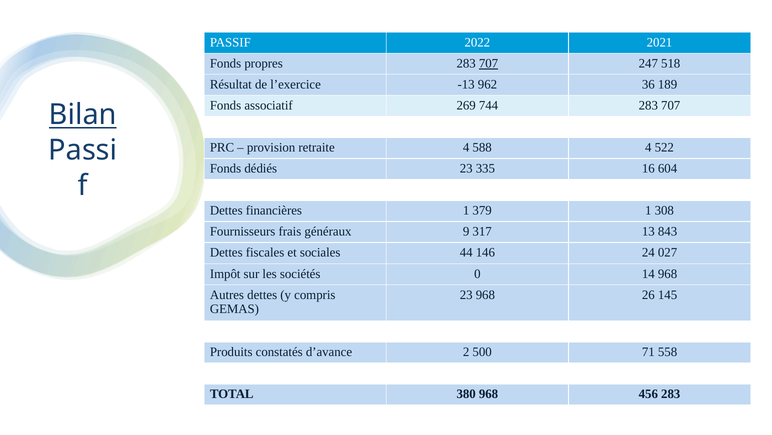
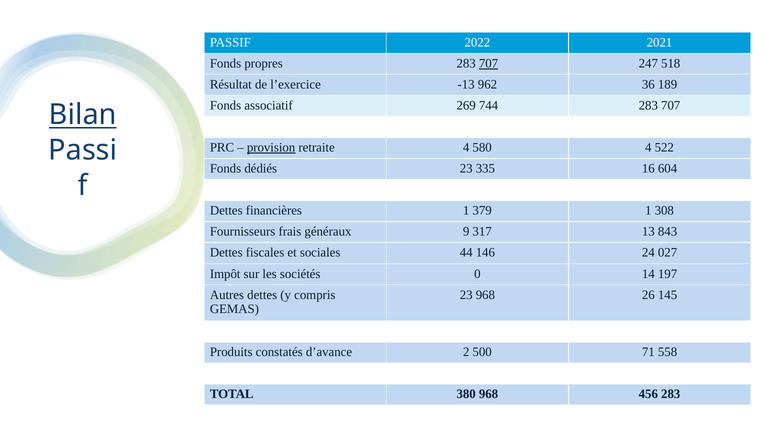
provision underline: none -> present (271, 147)
588: 588 -> 580 (482, 147)
14 968: 968 -> 197 (668, 273)
